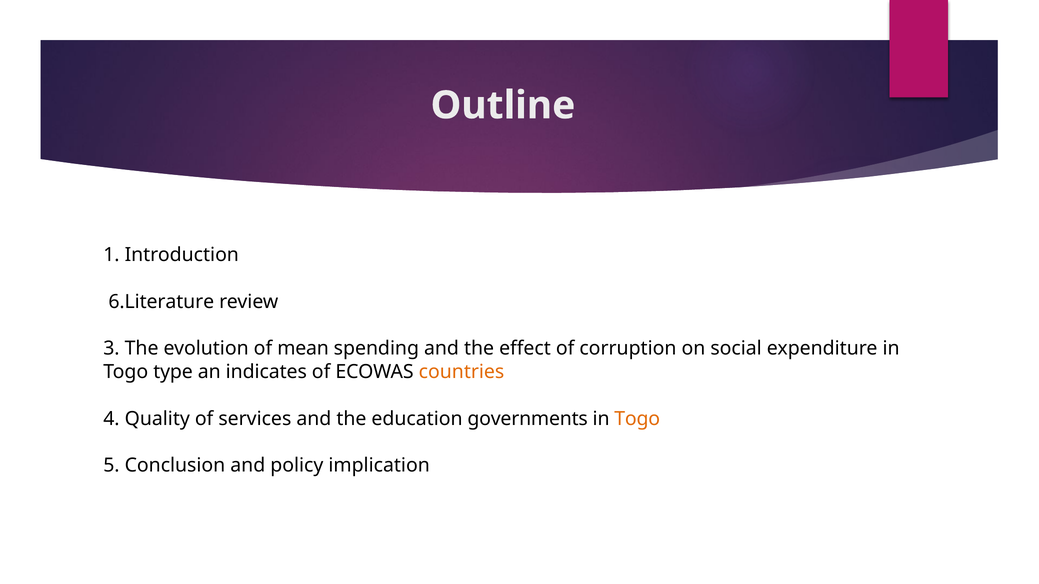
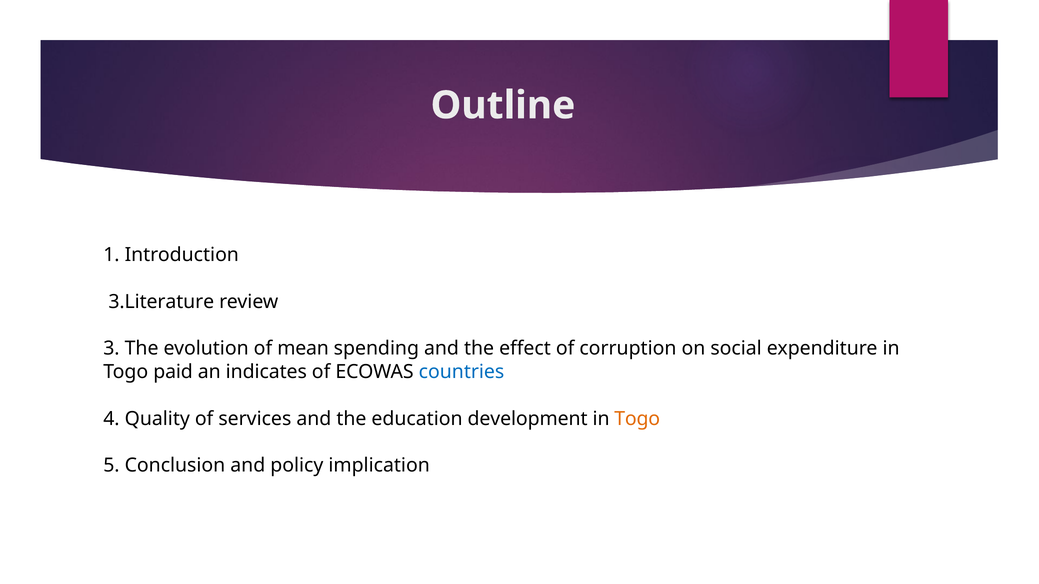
6.Literature: 6.Literature -> 3.Literature (161, 302)
type: type -> paid (173, 372)
countries colour: orange -> blue (461, 372)
governments: governments -> development (528, 419)
